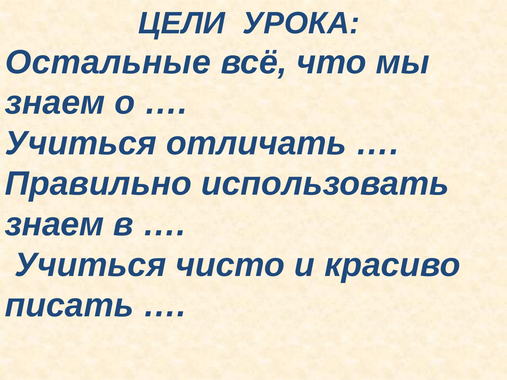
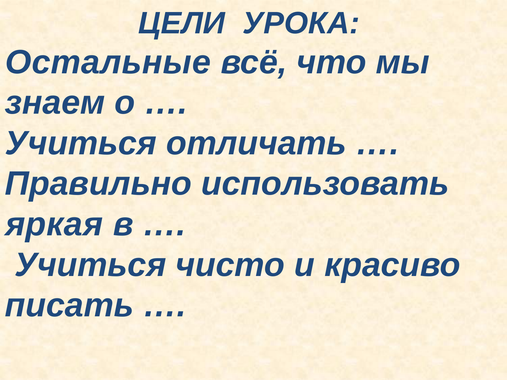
знаем: знаем -> яркая (54, 225)
